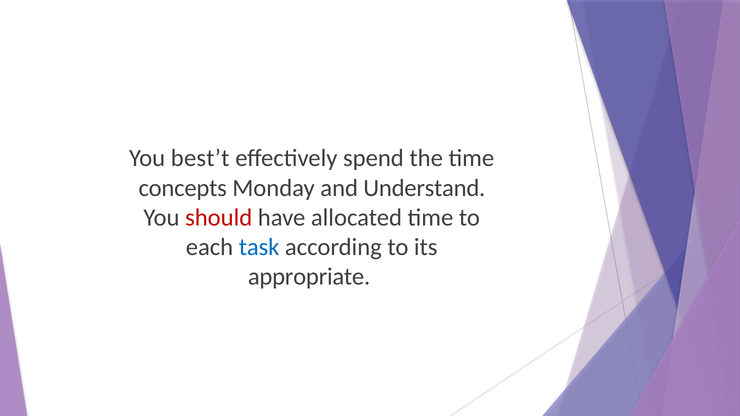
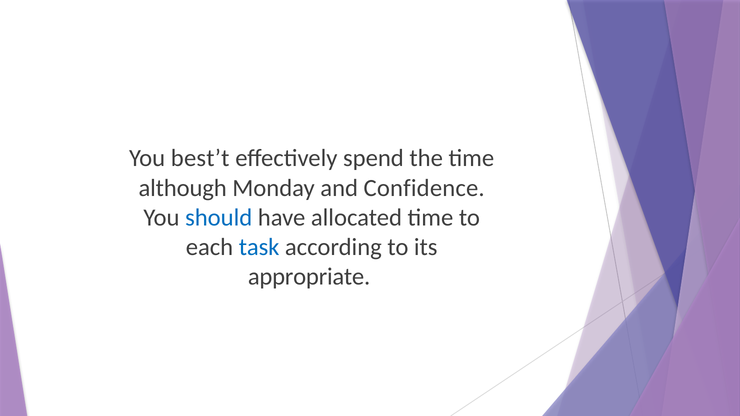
concepts: concepts -> although (183, 188)
Understand: Understand -> Confidence (424, 188)
should colour: red -> blue (219, 218)
